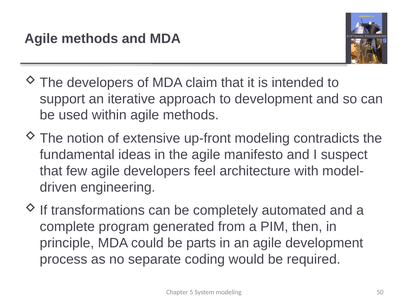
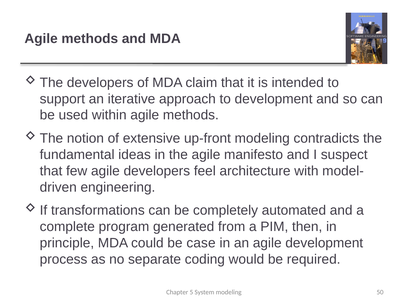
parts: parts -> case (201, 243)
